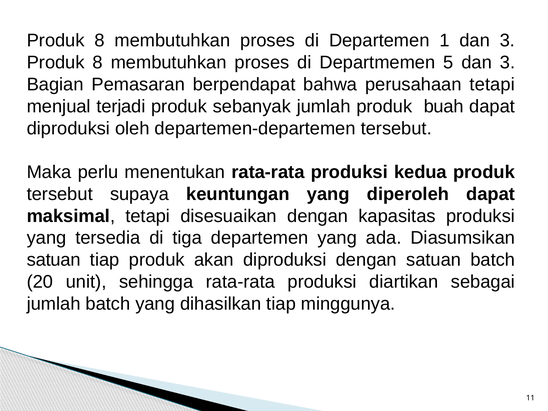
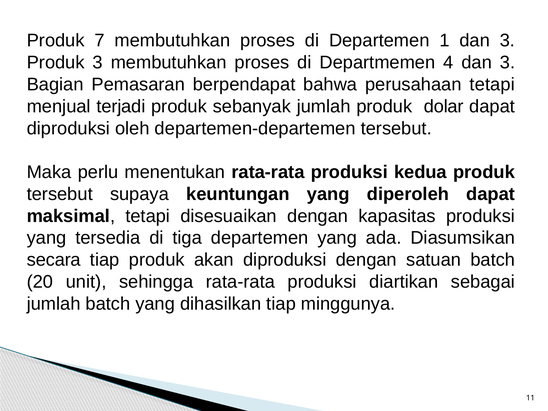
8: 8 -> 7 (100, 41)
8: 8 -> 3 (98, 63)
5: 5 -> 4 (448, 63)
buah: buah -> dolar (444, 106)
satuan: satuan -> secara (54, 260)
